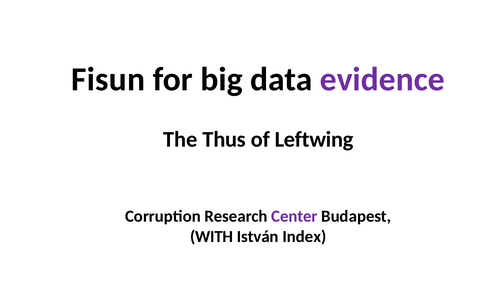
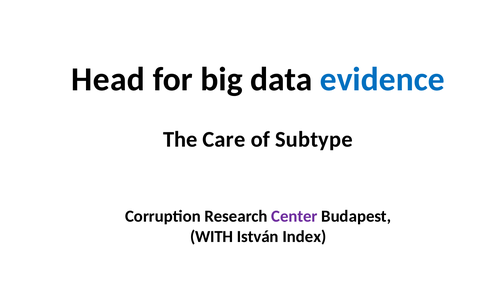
Fisun: Fisun -> Head (108, 79)
evidence colour: purple -> blue (382, 79)
Thus: Thus -> Care (224, 139)
Leftwing: Leftwing -> Subtype (314, 139)
